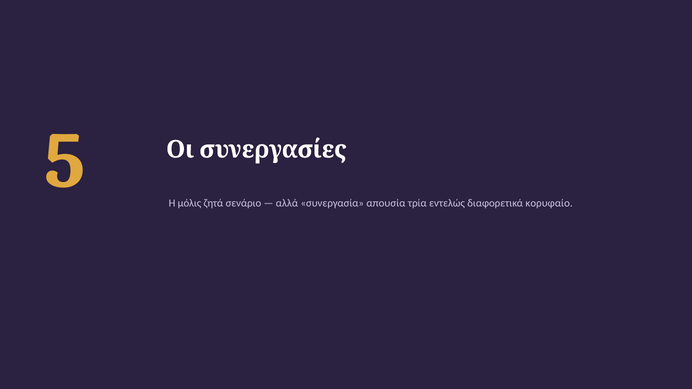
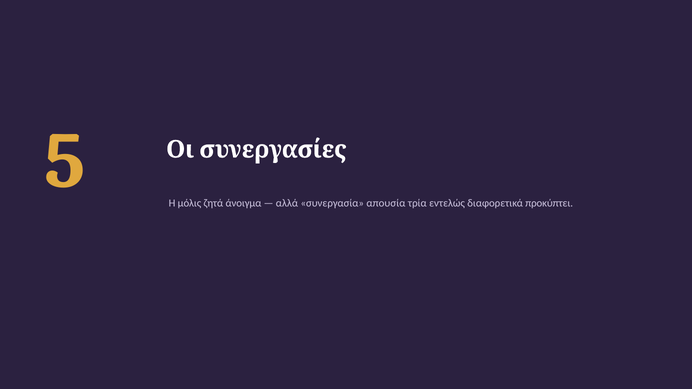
σενάριο: σενάριο -> άνοιγμα (243, 203)
κορυφαίο: κορυφαίο -> προκύπτει (549, 203)
